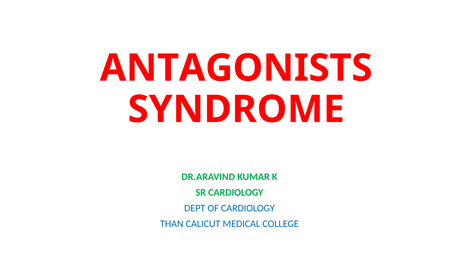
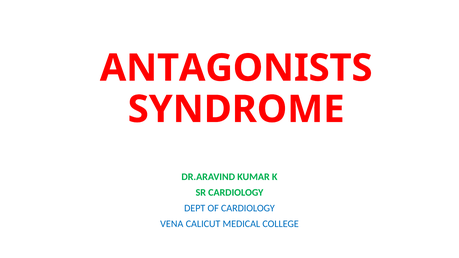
THAN: THAN -> VENA (172, 224)
